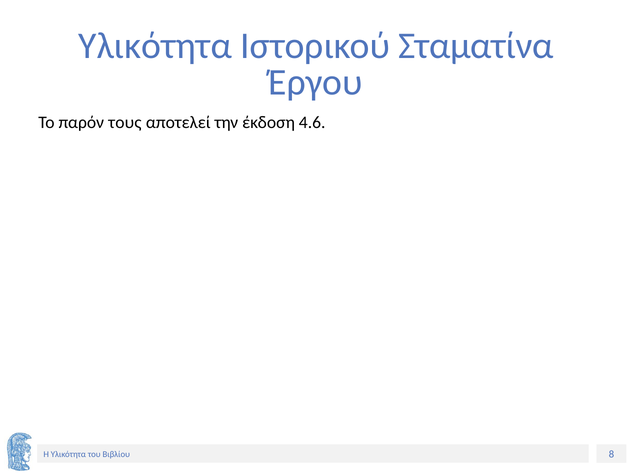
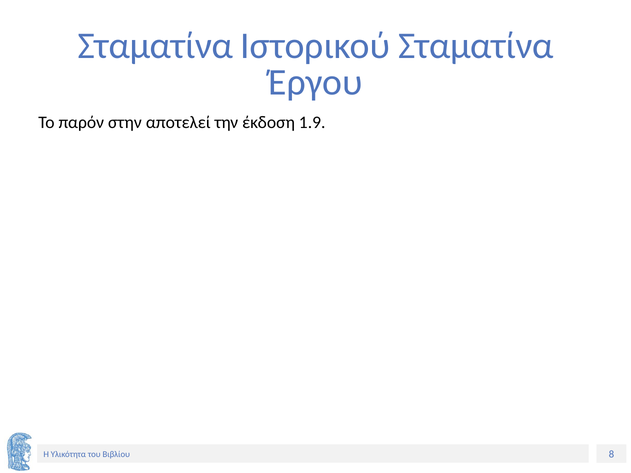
Υλικότητα: Υλικότητα -> Σταματίνα (155, 46)
τους: τους -> στην (125, 122)
4.6: 4.6 -> 1.9 (312, 122)
